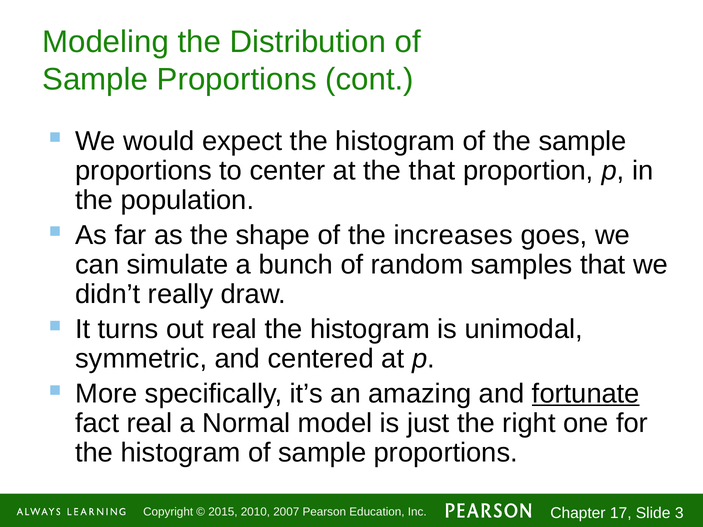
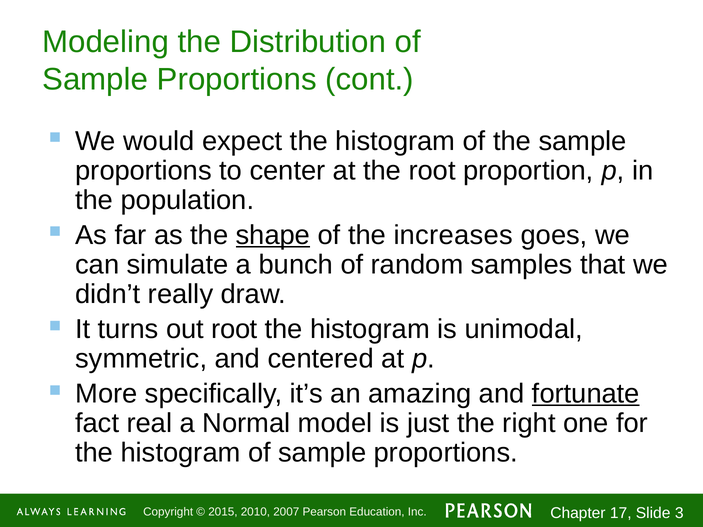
the that: that -> root (432, 171)
shape underline: none -> present (273, 235)
out real: real -> root (234, 329)
